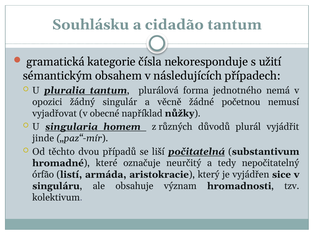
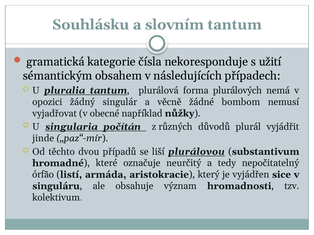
cidadão: cidadão -> slovním (174, 25)
jednotného: jednotného -> plurálových (237, 91)
početnou: početnou -> bombom (241, 102)
homem: homem -> počítán (122, 127)
počitatelná: počitatelná -> plurálovou (196, 152)
